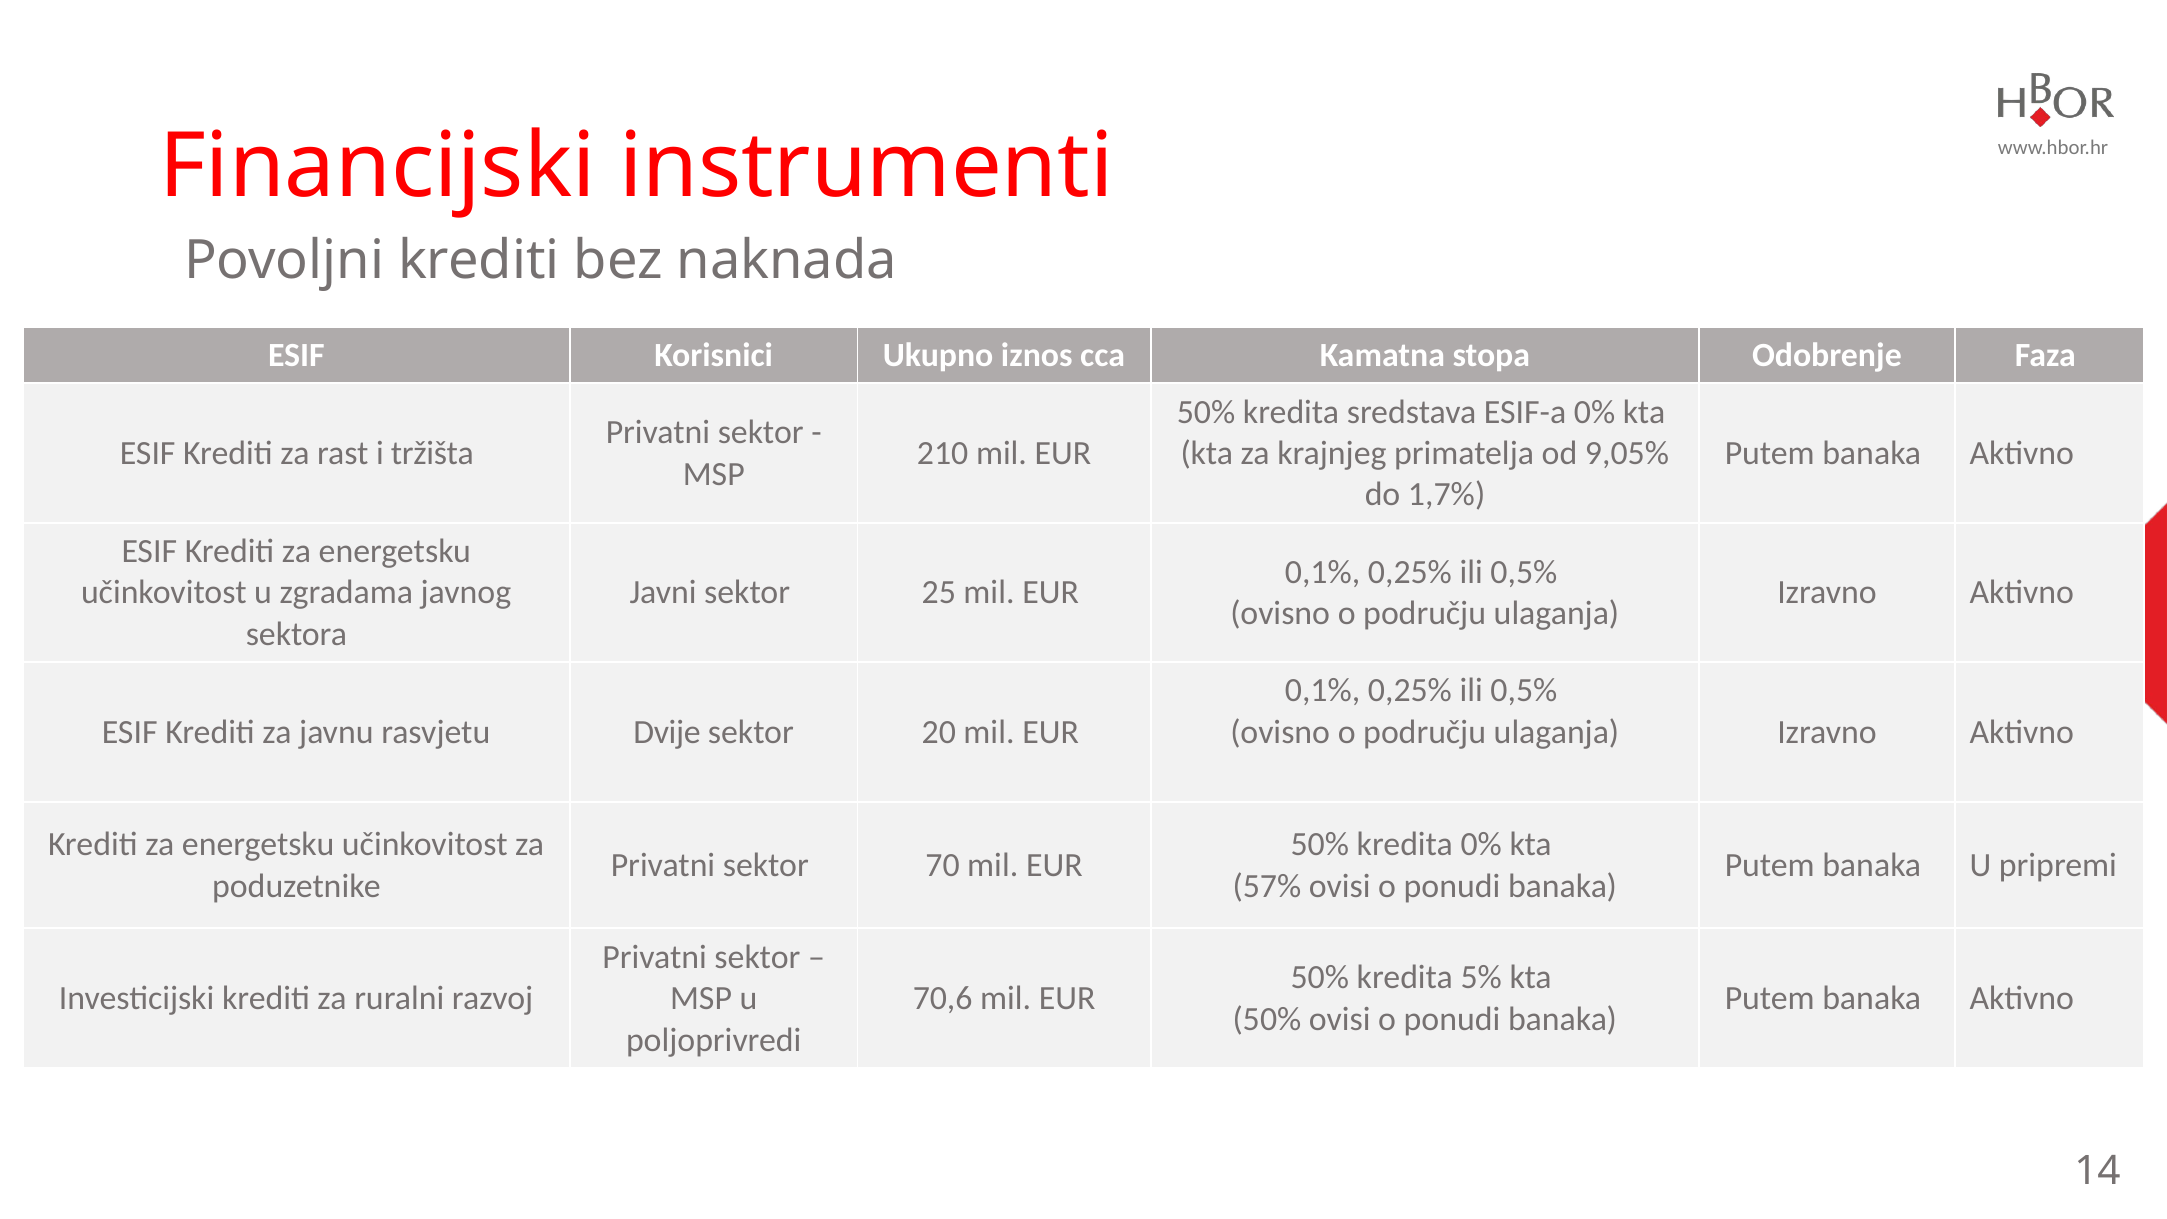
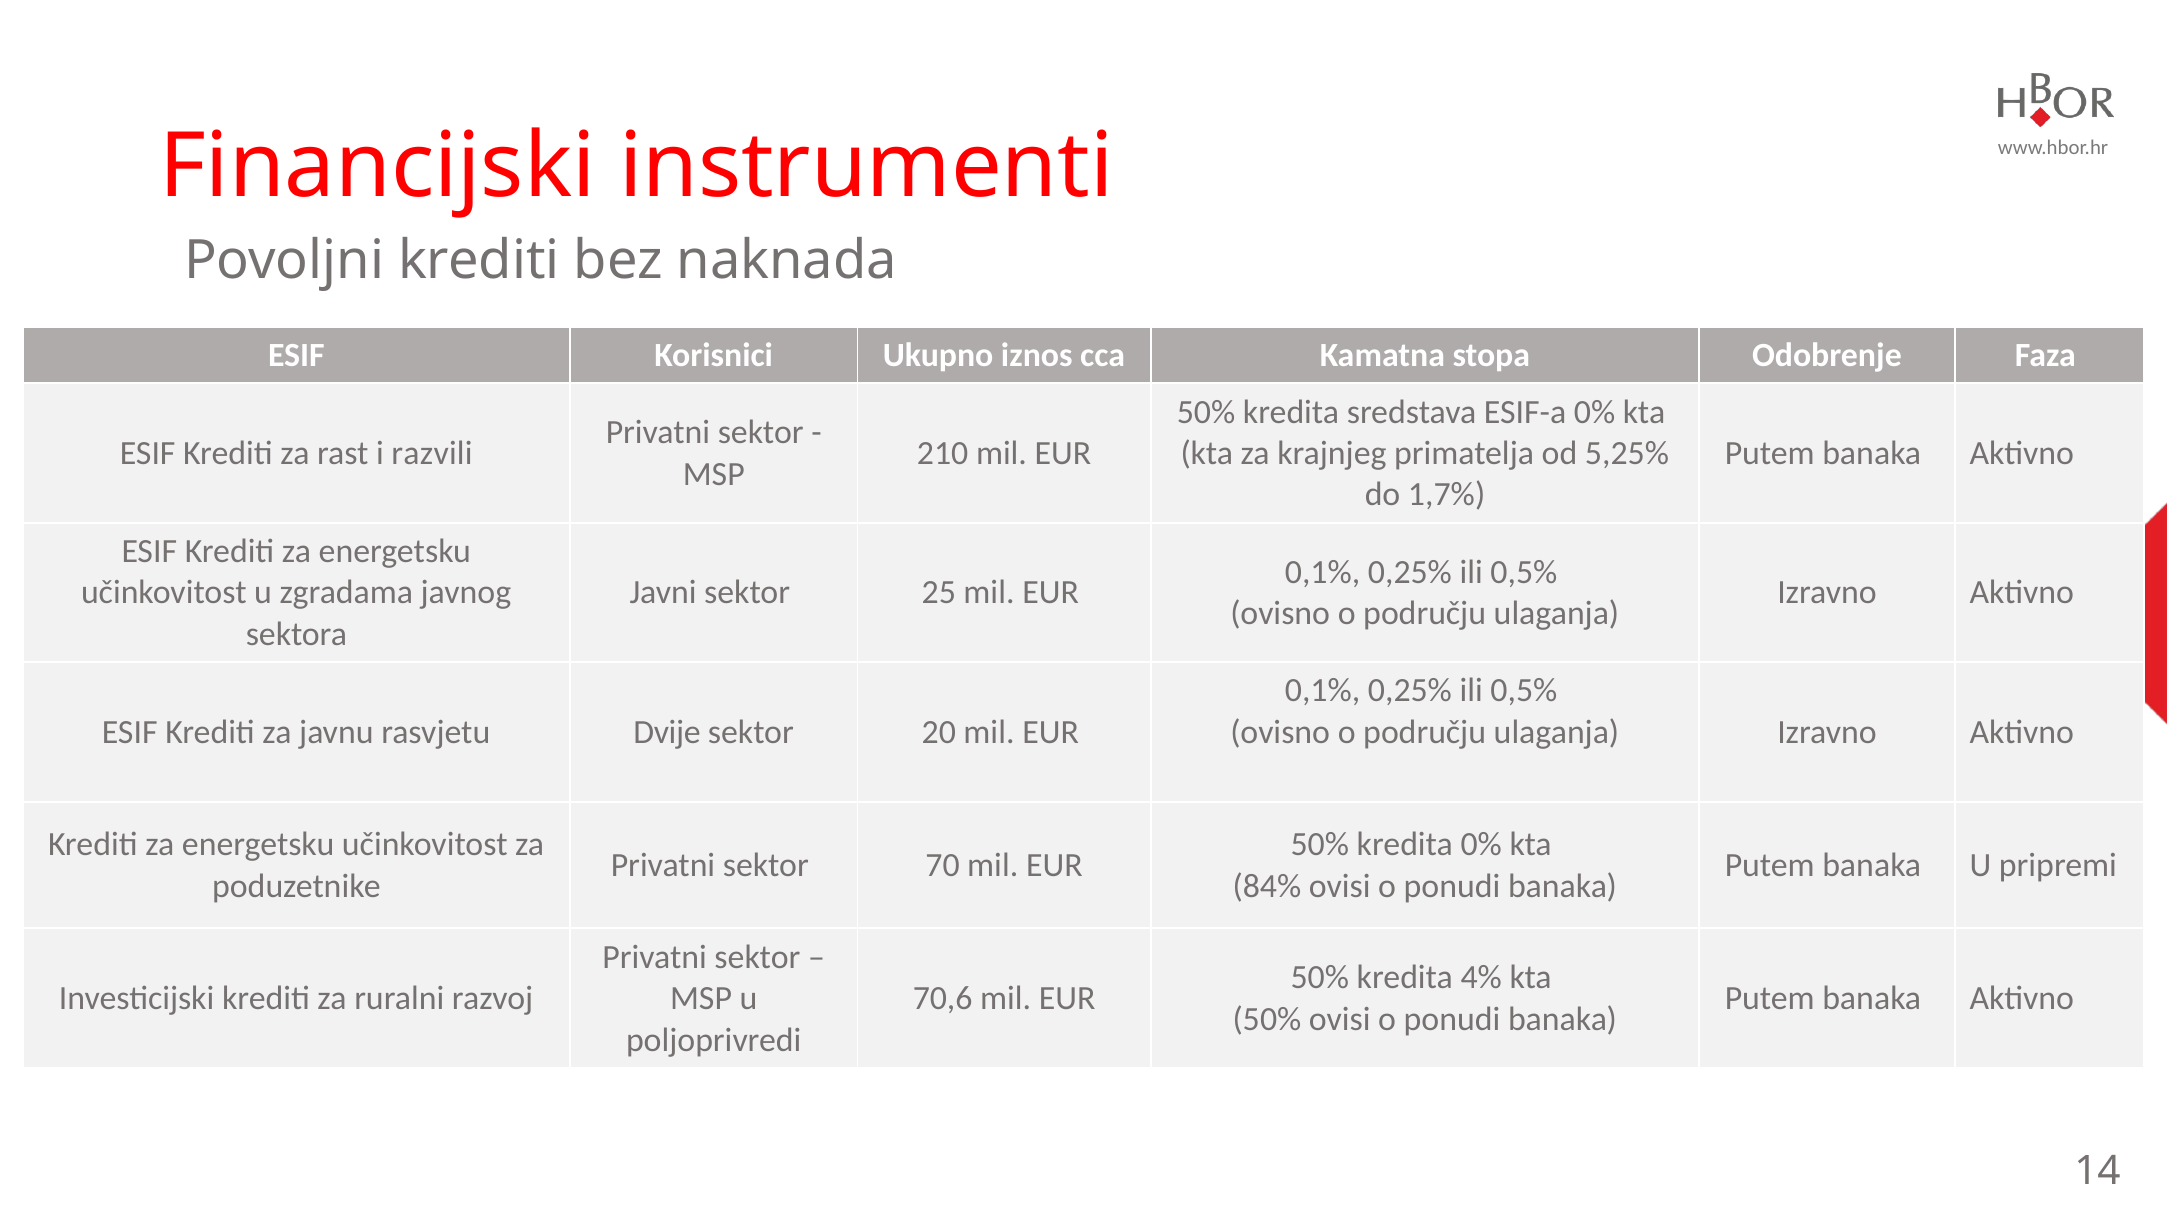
tržišta: tržišta -> razvili (432, 453)
9,05%: 9,05% -> 5,25% (1627, 453)
57%: 57% -> 84% (1267, 886)
5%: 5% -> 4% (1481, 978)
